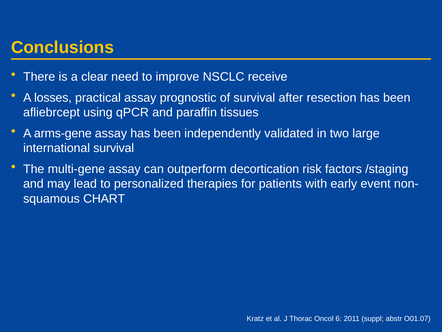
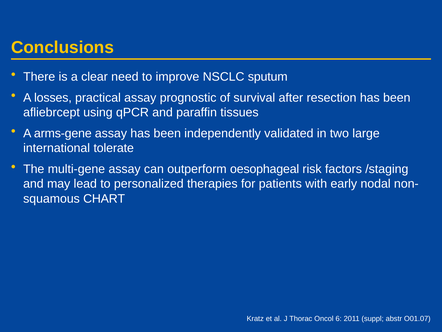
receive: receive -> sputum (268, 77)
international survival: survival -> tolerate (114, 148)
decortication: decortication -> oesophageal (265, 169)
event: event -> nodal (376, 184)
